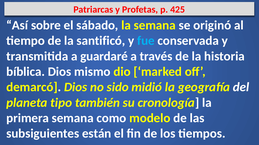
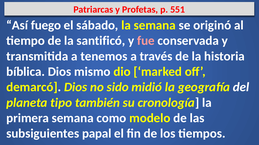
425: 425 -> 551 (178, 10)
sobre: sobre -> fuego (46, 25)
fue colour: light blue -> pink (146, 41)
guardaré: guardaré -> tenemos (104, 56)
están: están -> papal (97, 134)
